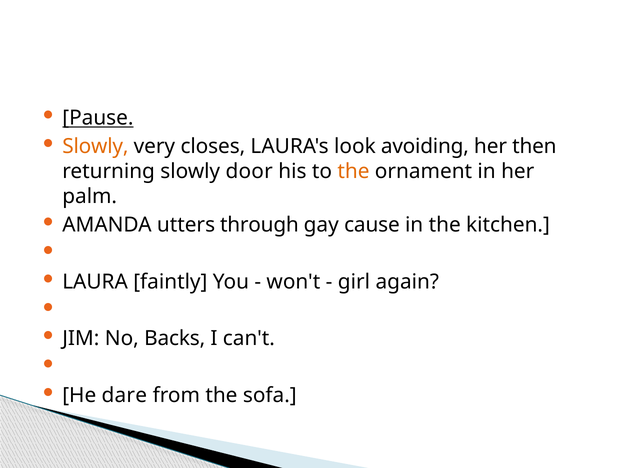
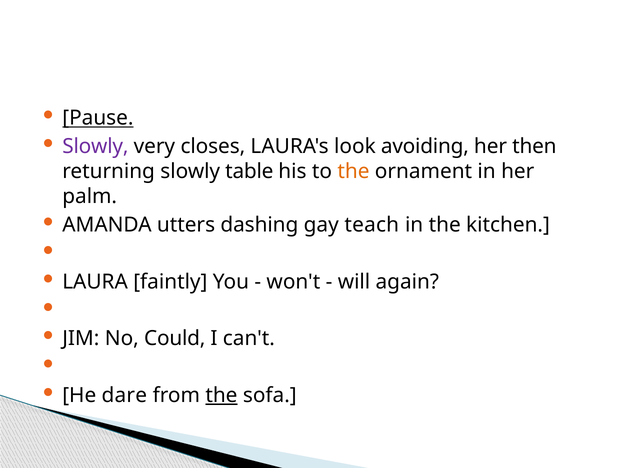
Slowly colour: orange -> purple (95, 147)
door: door -> table (249, 171)
through: through -> dashing (259, 225)
cause: cause -> teach (372, 225)
girl: girl -> will (354, 282)
Backs: Backs -> Could (175, 339)
the underline: none -> present (221, 395)
